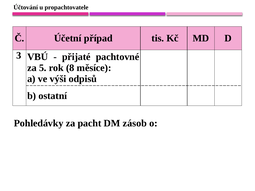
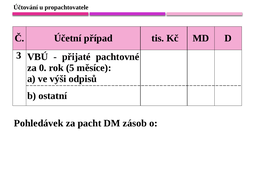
5: 5 -> 0 (43, 68)
8: 8 -> 5 (70, 68)
Pohledávky: Pohledávky -> Pohledávek (39, 123)
